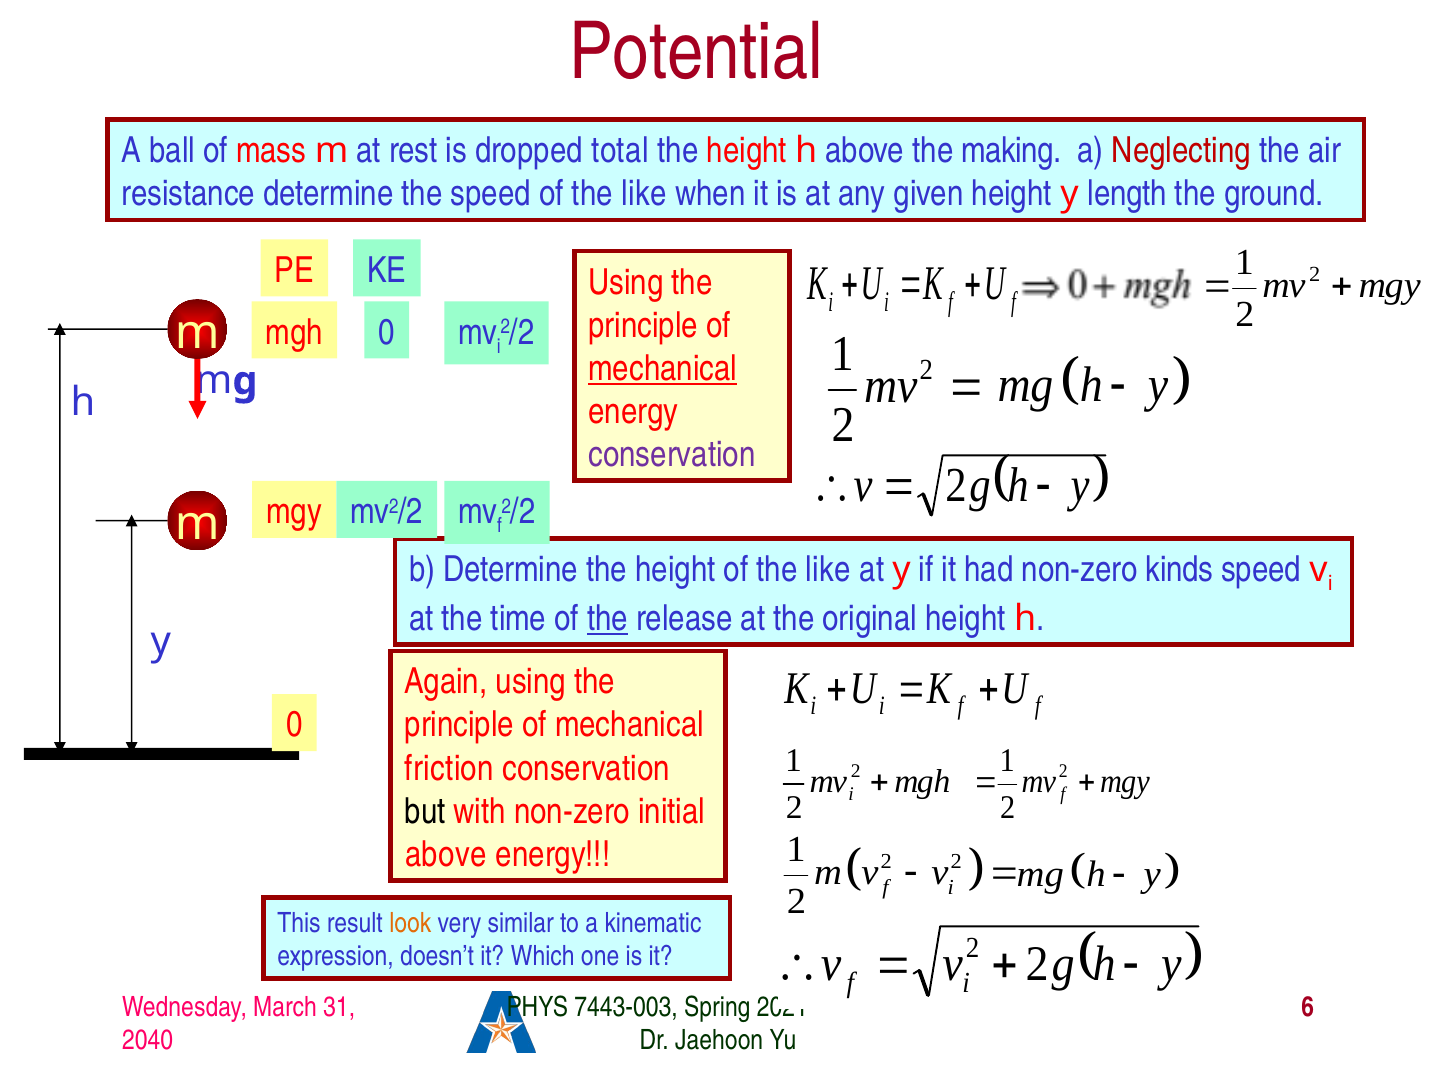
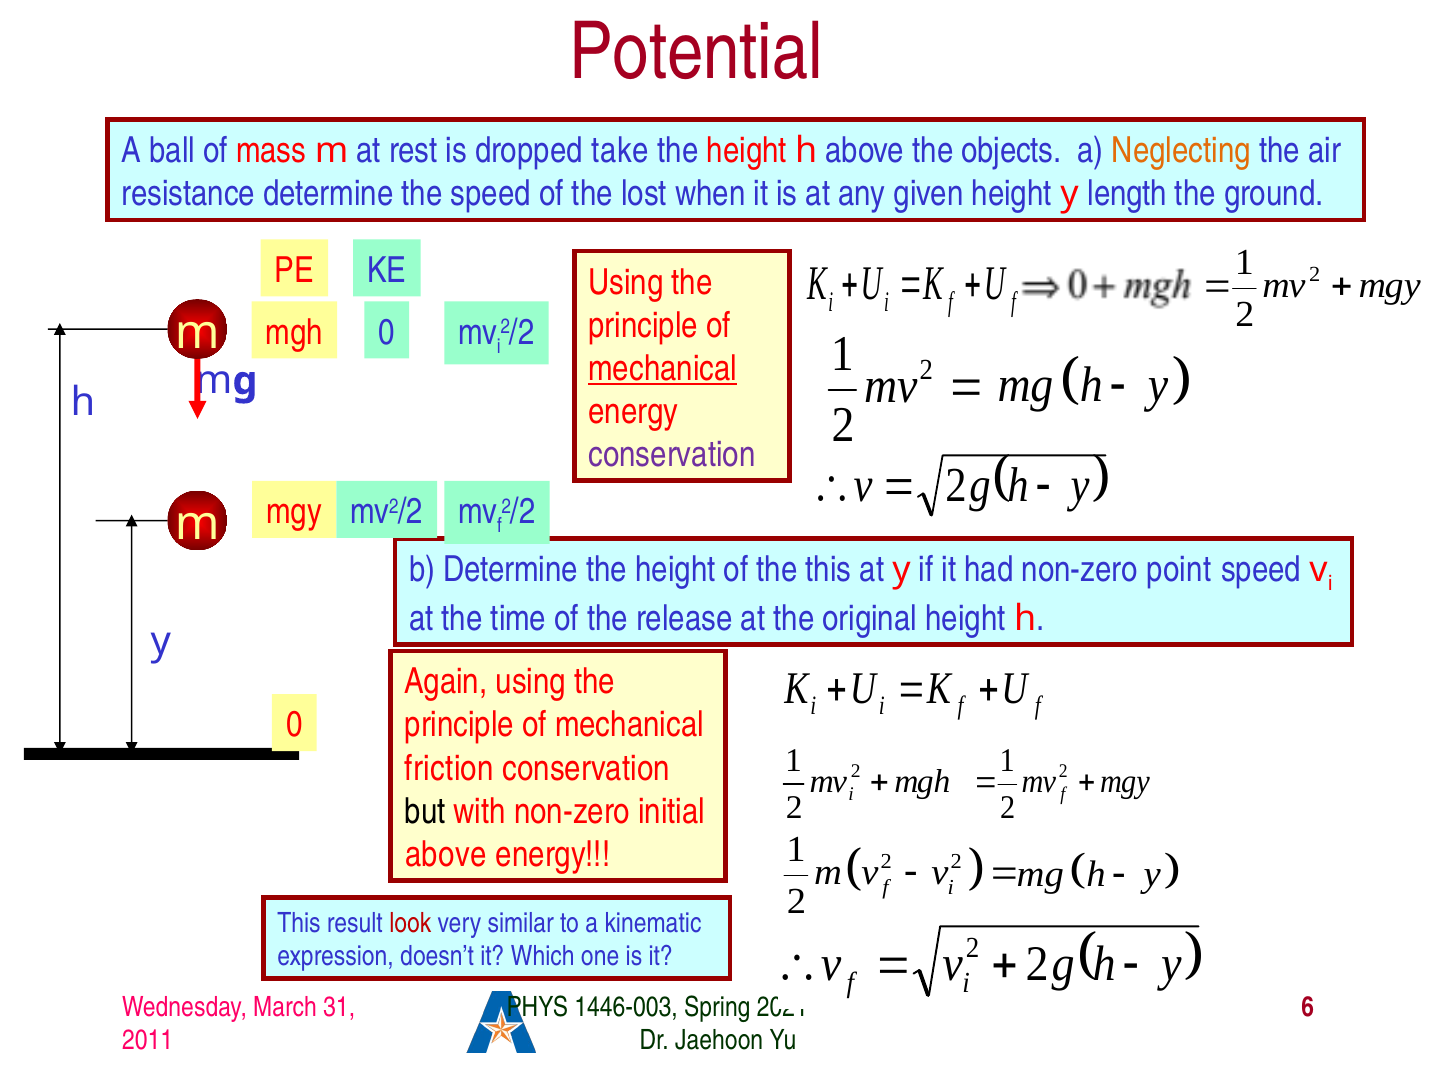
total: total -> take (620, 151)
making: making -> objects (1012, 151)
Neglecting colour: red -> orange (1181, 151)
speed of the like: like -> lost (644, 194)
like: like -> this (829, 570)
kinds: kinds -> point (1179, 570)
the underline: present -> none (608, 619)
look colour: orange -> red (410, 923)
7443-003: 7443-003 -> 1446-003 (626, 1007)
2040: 2040 -> 2011 (148, 1041)
